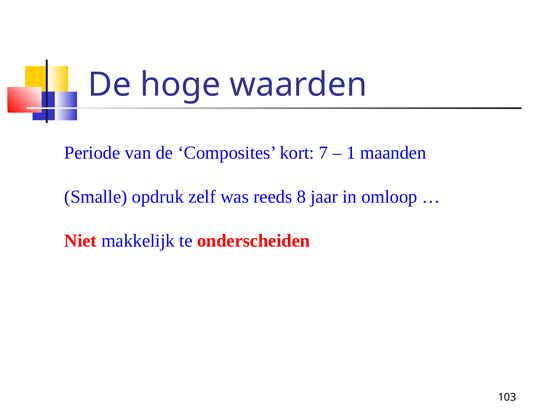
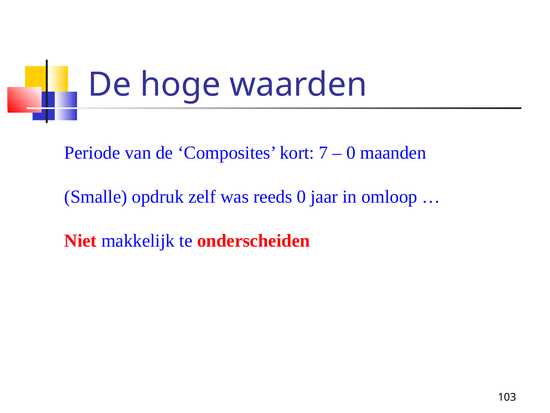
1: 1 -> 0 (351, 152)
reeds 8: 8 -> 0 (301, 196)
